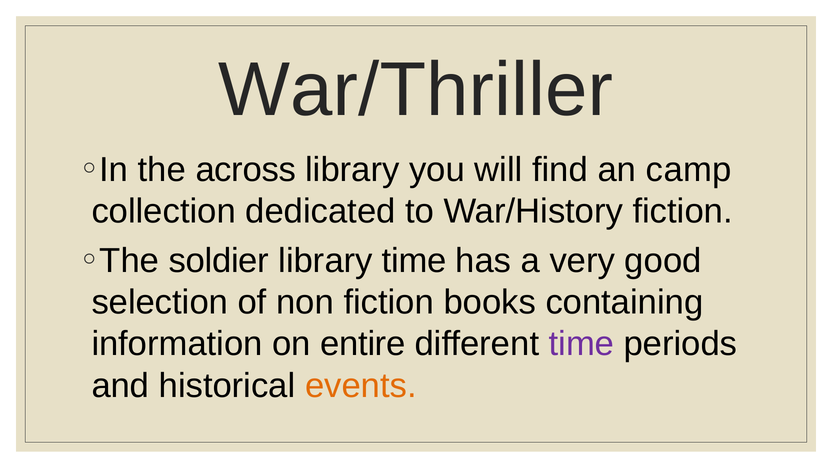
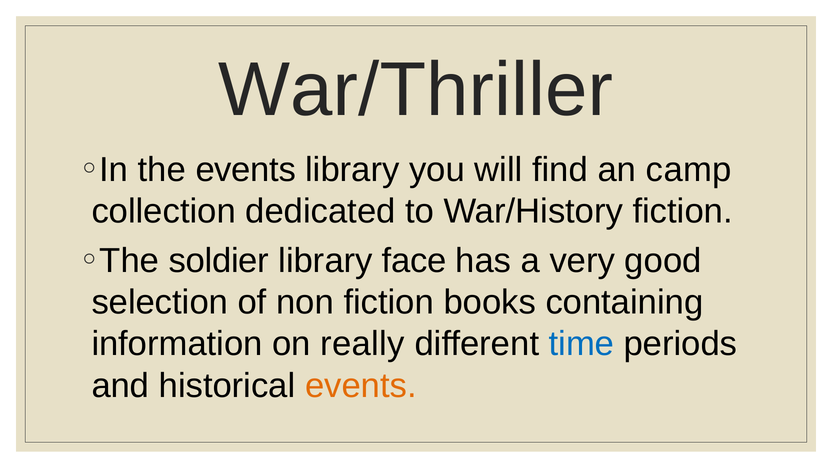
the across: across -> events (246, 170)
library time: time -> face (414, 261)
entire: entire -> really (363, 344)
time colour: purple -> blue (581, 344)
